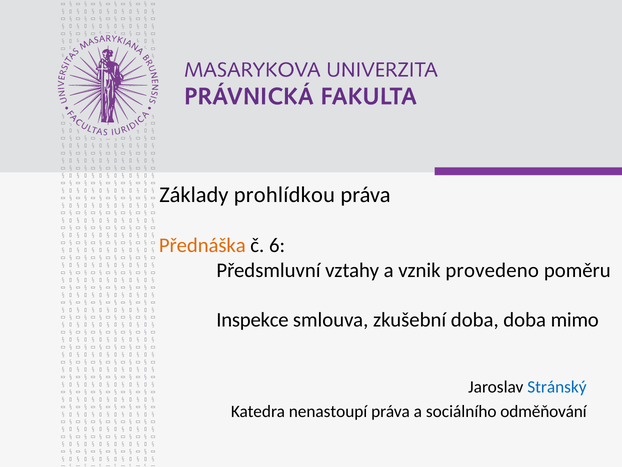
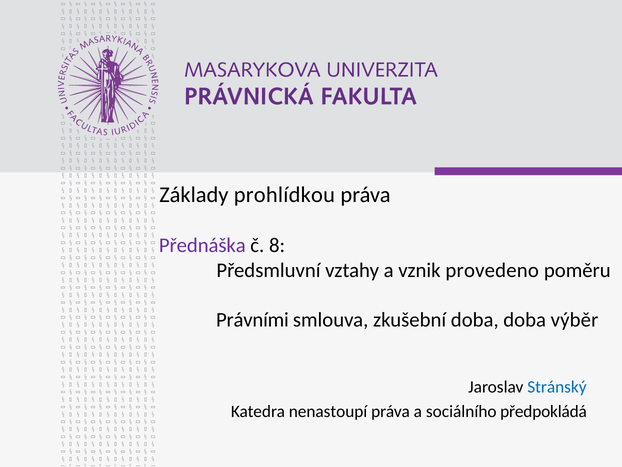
Přednáška colour: orange -> purple (202, 245)
6: 6 -> 8 (277, 245)
Inspekce: Inspekce -> Právními (252, 320)
mimo: mimo -> výběr (575, 320)
odměňování: odměňování -> předpokládá (544, 411)
